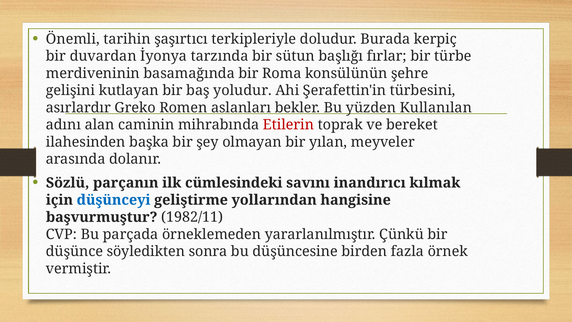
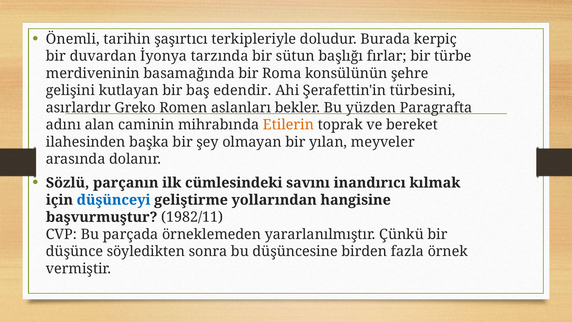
yoludur: yoludur -> edendir (242, 90)
Kullanılan: Kullanılan -> Paragrafta (436, 108)
Etilerin colour: red -> orange (288, 125)
